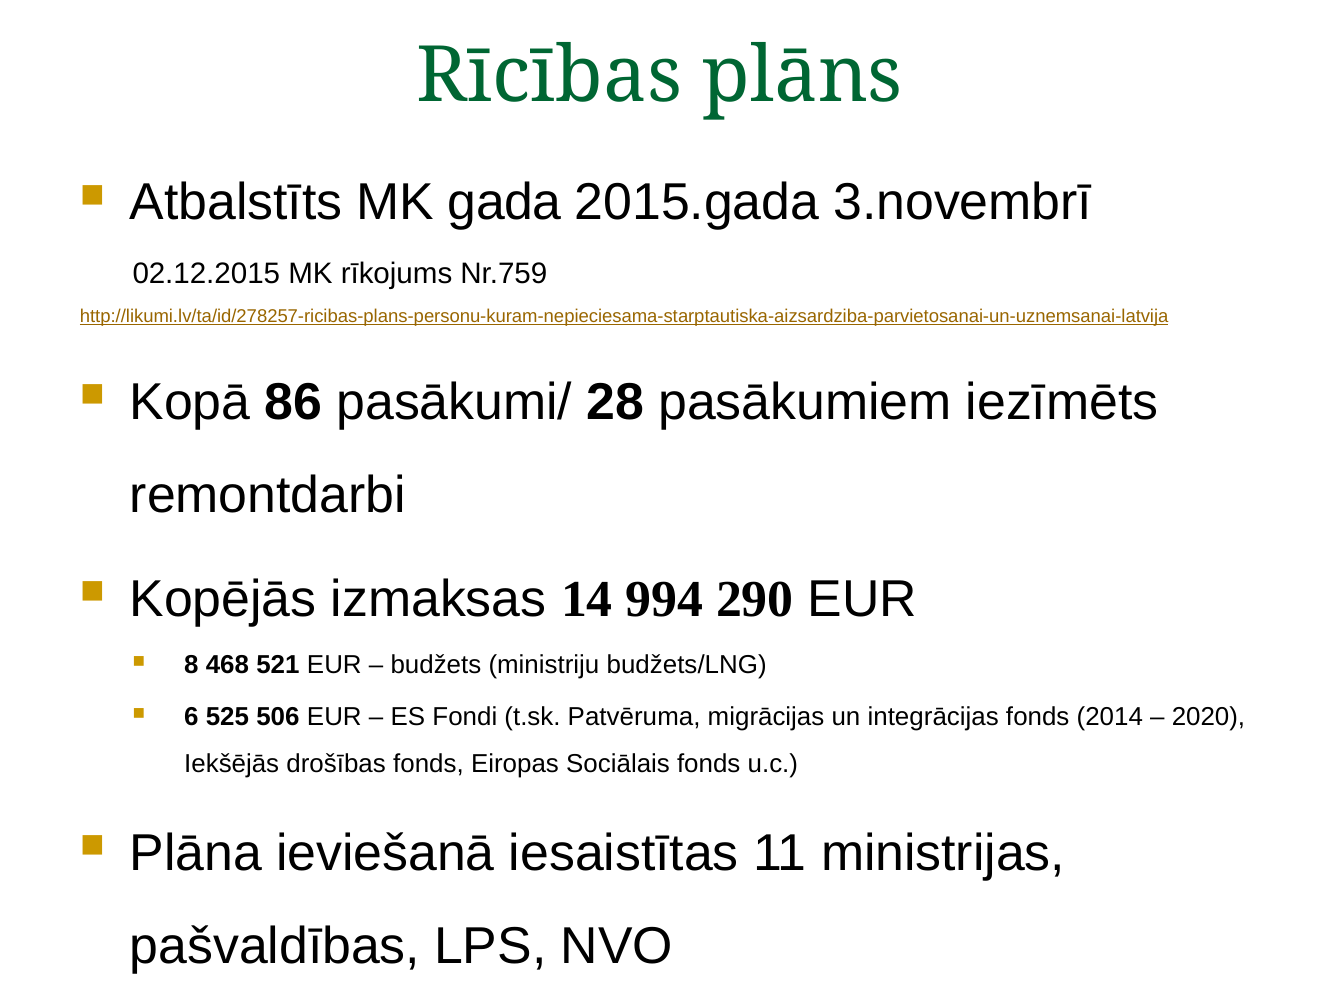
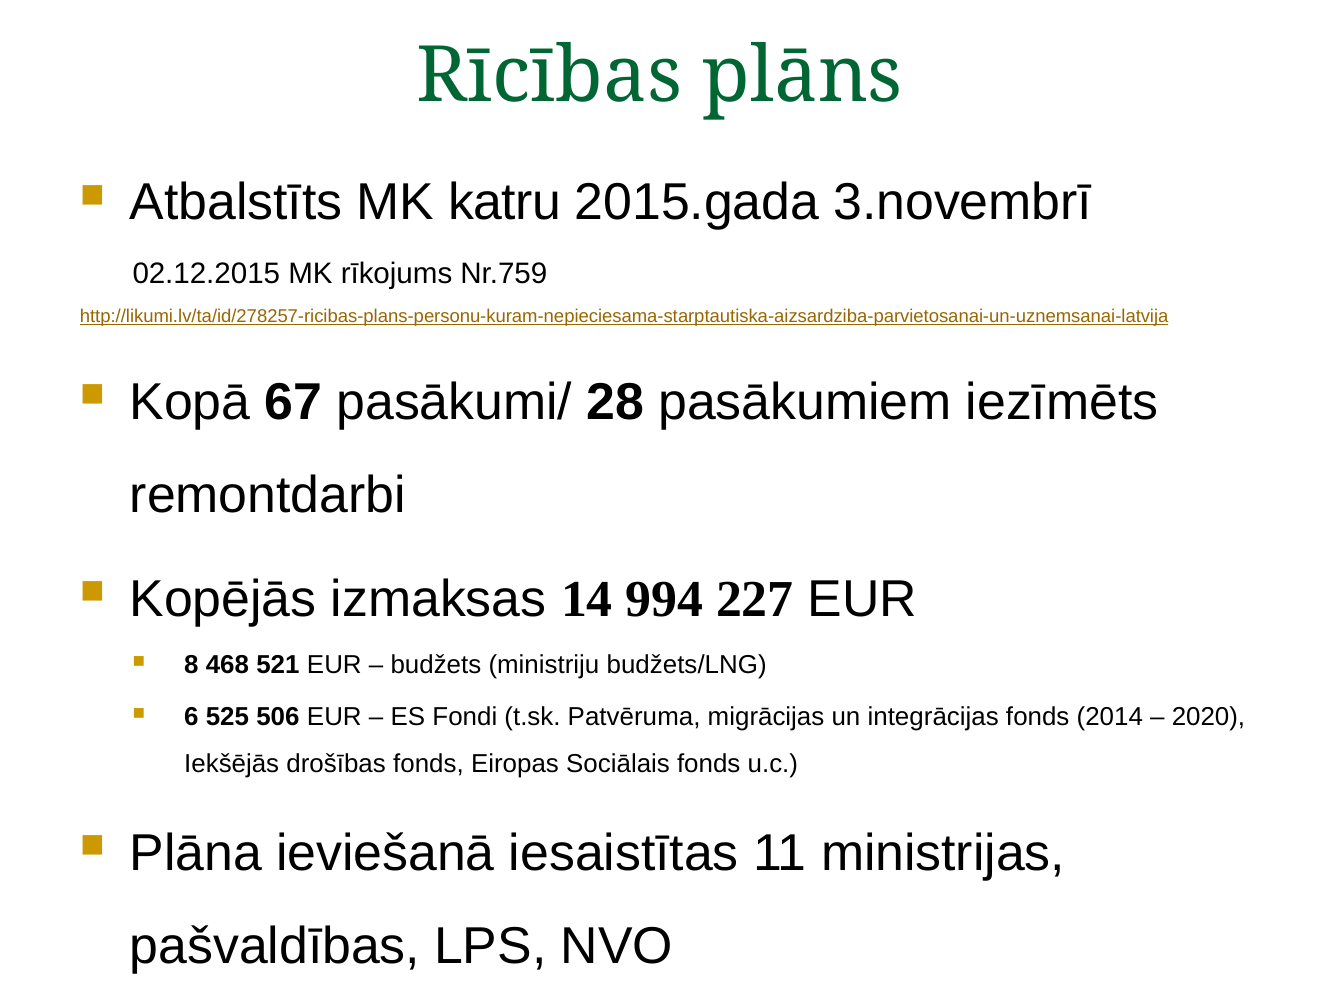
gada: gada -> katru (505, 203)
86: 86 -> 67 (294, 403)
290: 290 -> 227 (755, 600)
